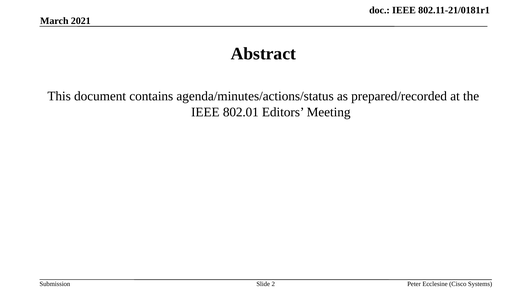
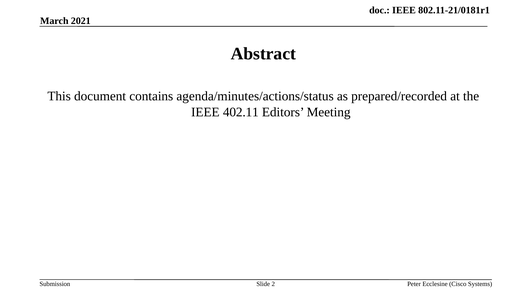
802.01: 802.01 -> 402.11 (241, 112)
